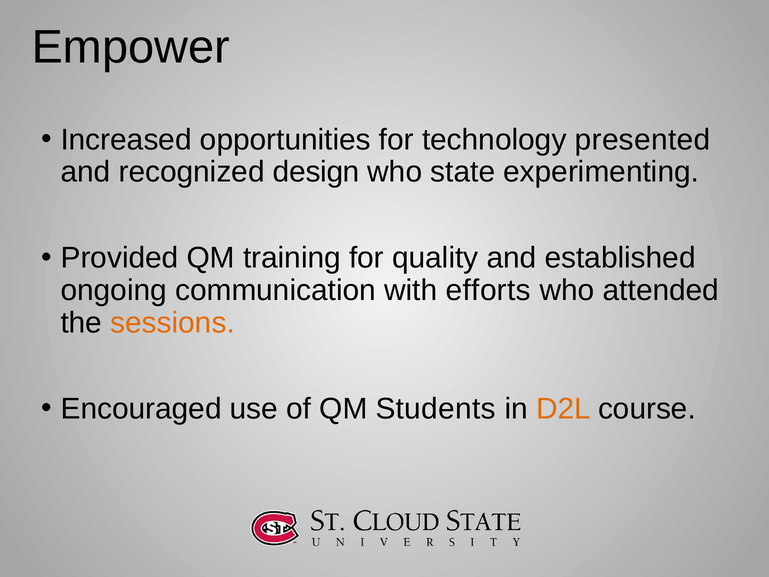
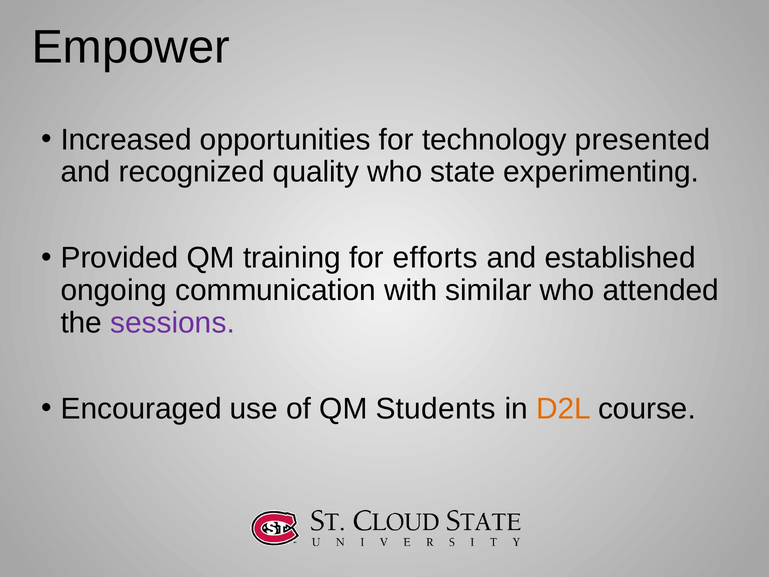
design: design -> quality (316, 172)
quality: quality -> efforts (435, 258)
efforts: efforts -> similar (488, 290)
sessions colour: orange -> purple (173, 323)
